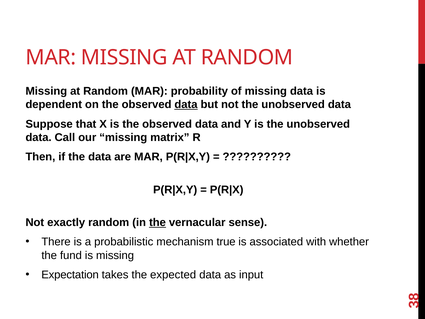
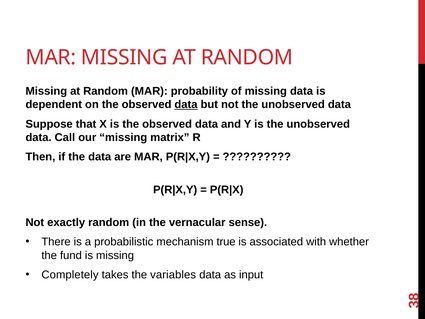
the underline: present -> none (157, 222)
Expectation: Expectation -> Completely (70, 275)
expected: expected -> variables (173, 275)
